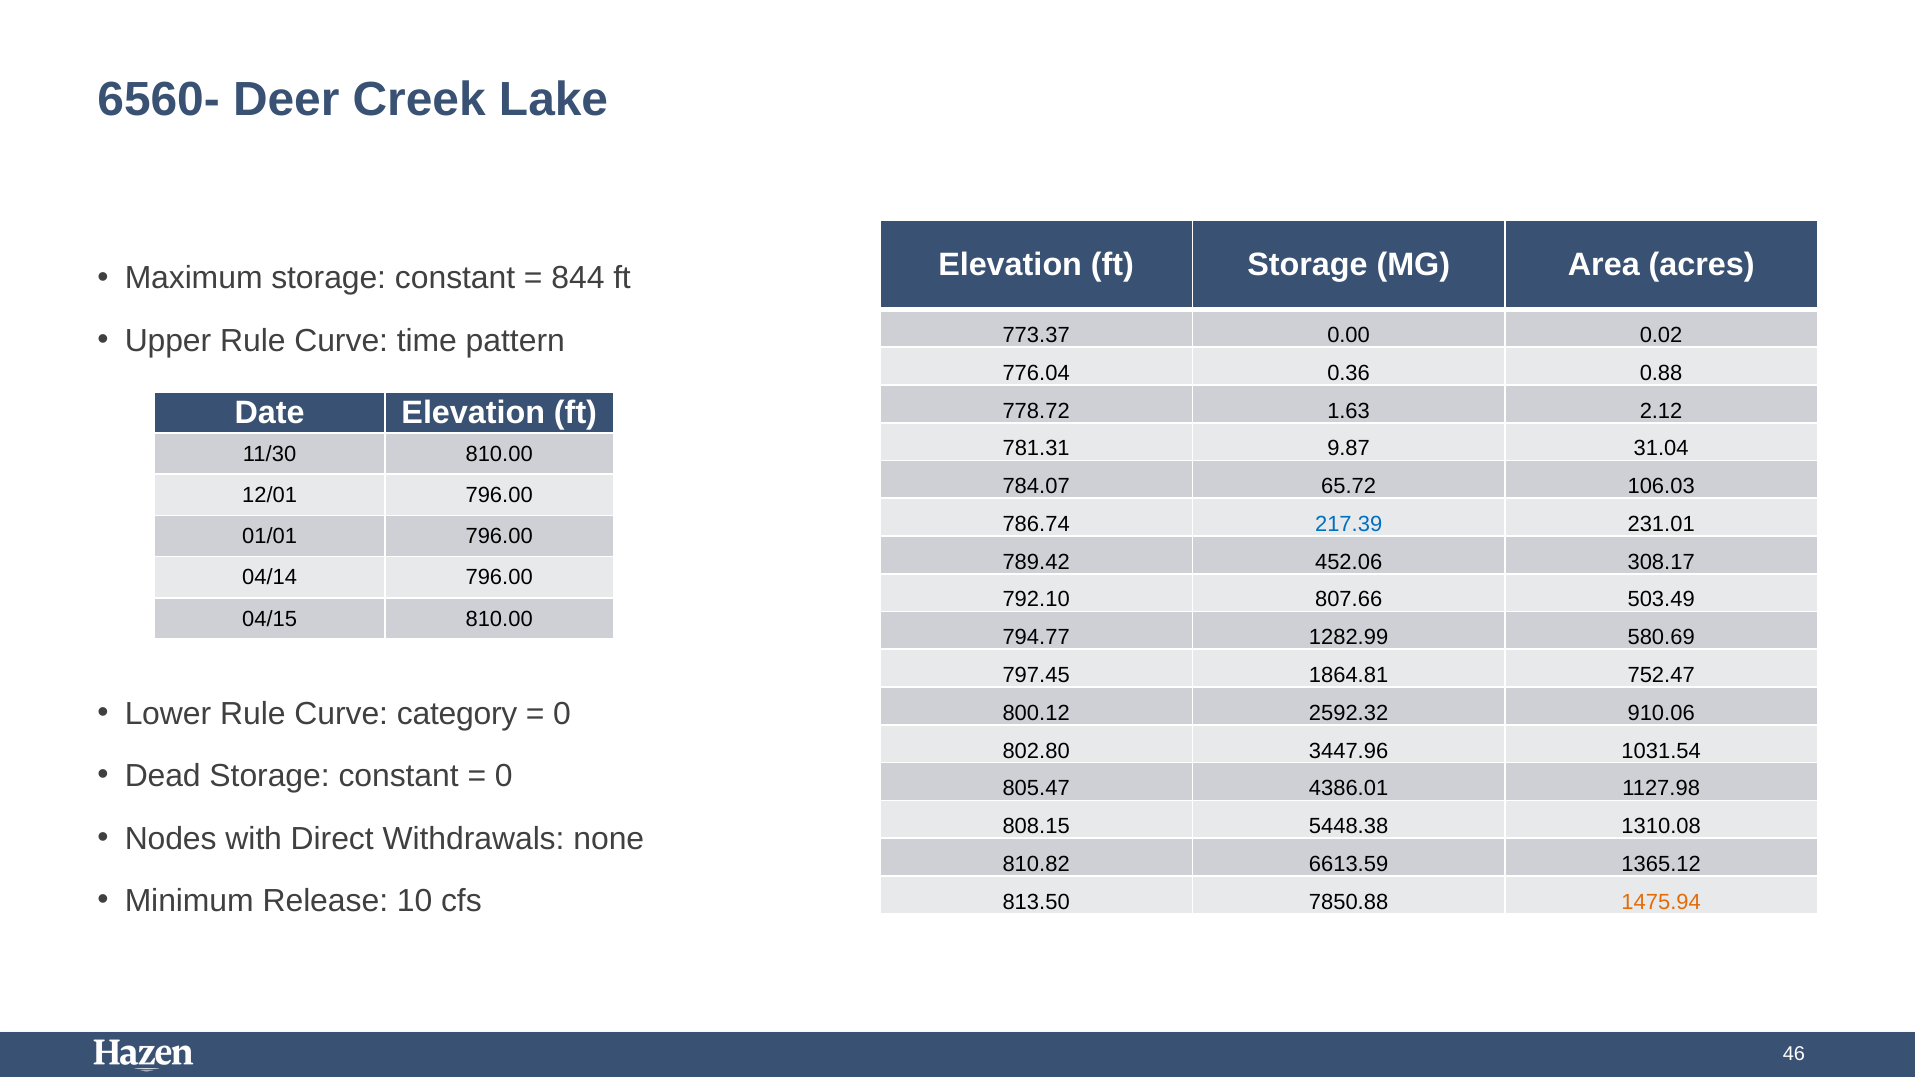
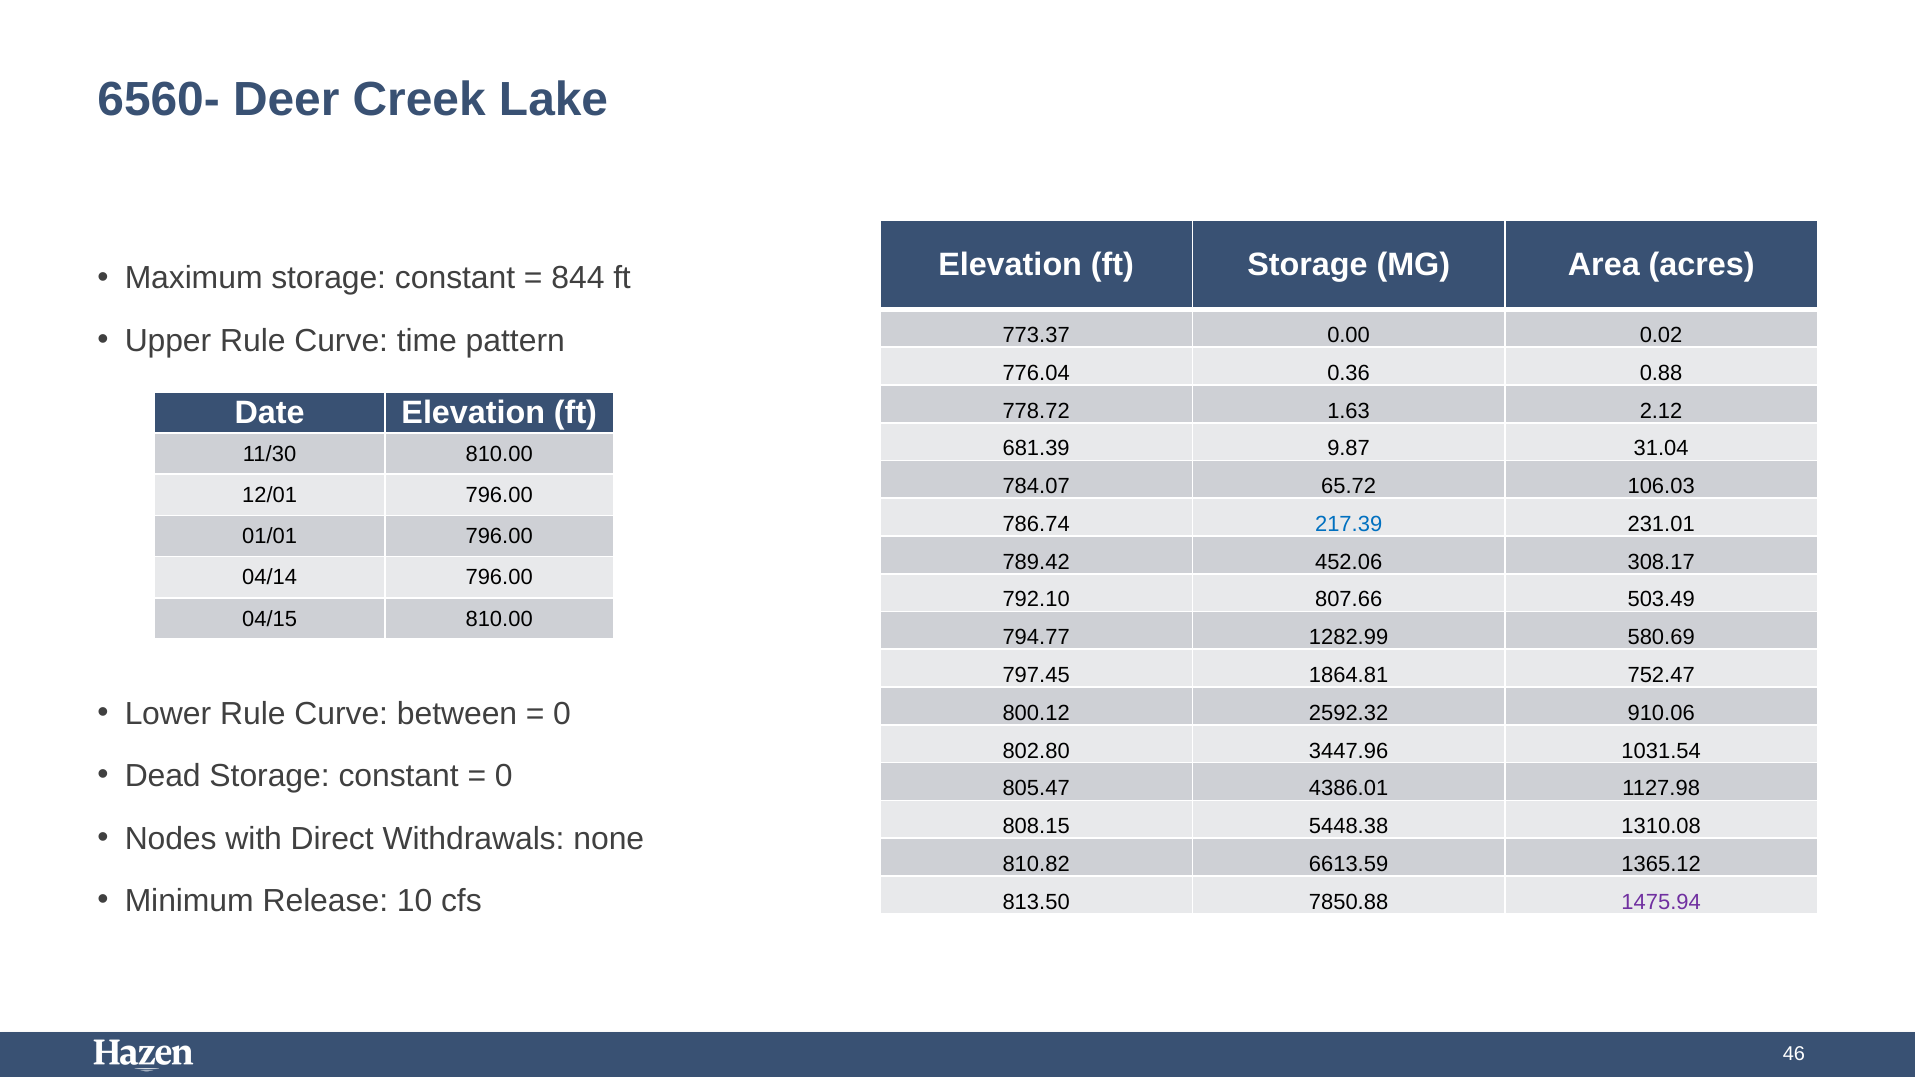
781.31: 781.31 -> 681.39 (1036, 449)
category: category -> between (457, 714)
1475.94 colour: orange -> purple (1661, 902)
